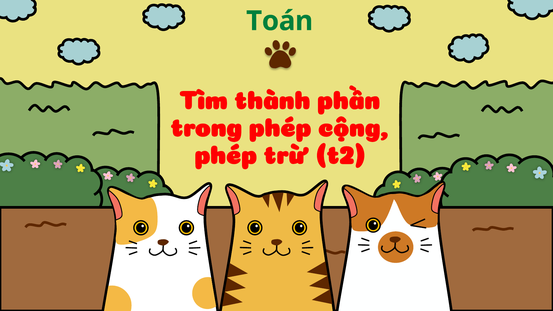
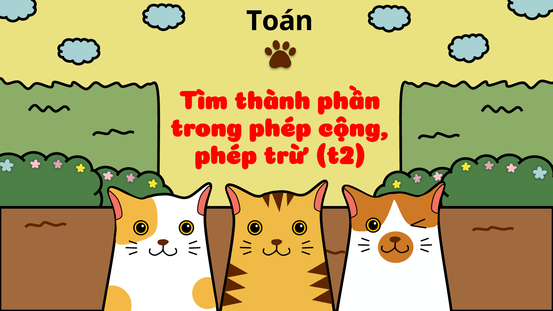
Toán colour: green -> black (280, 21)
